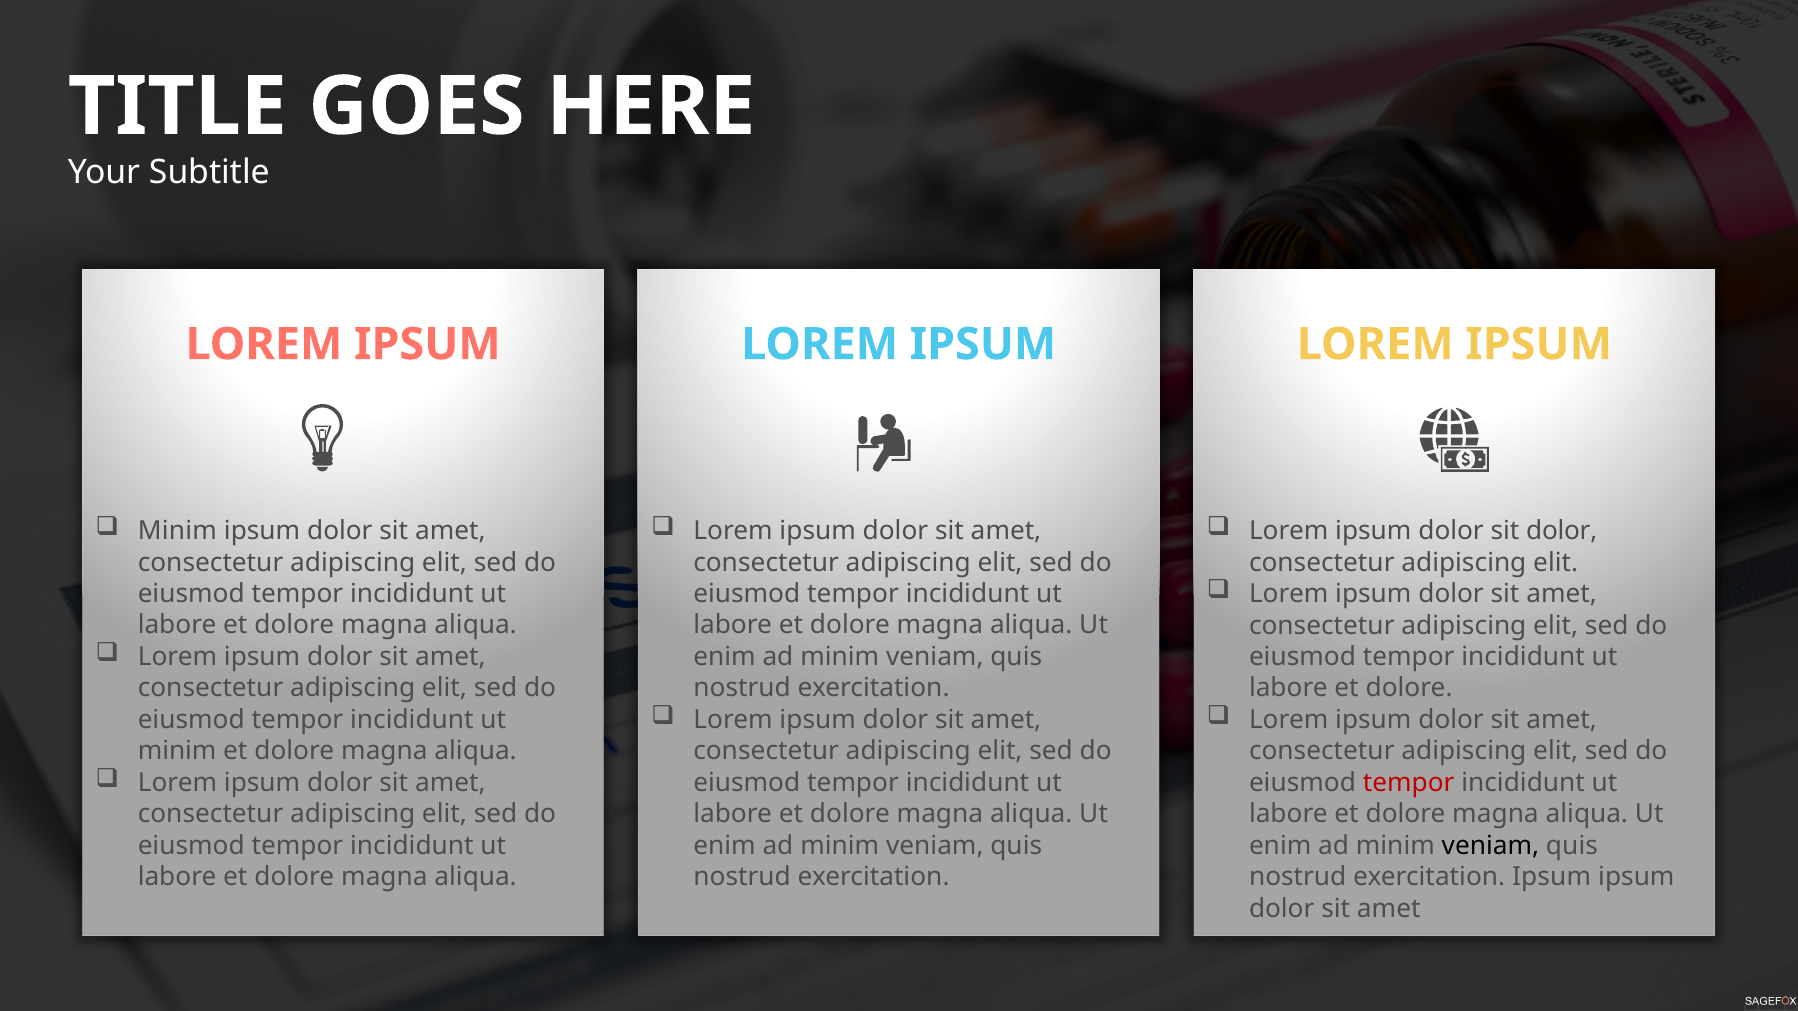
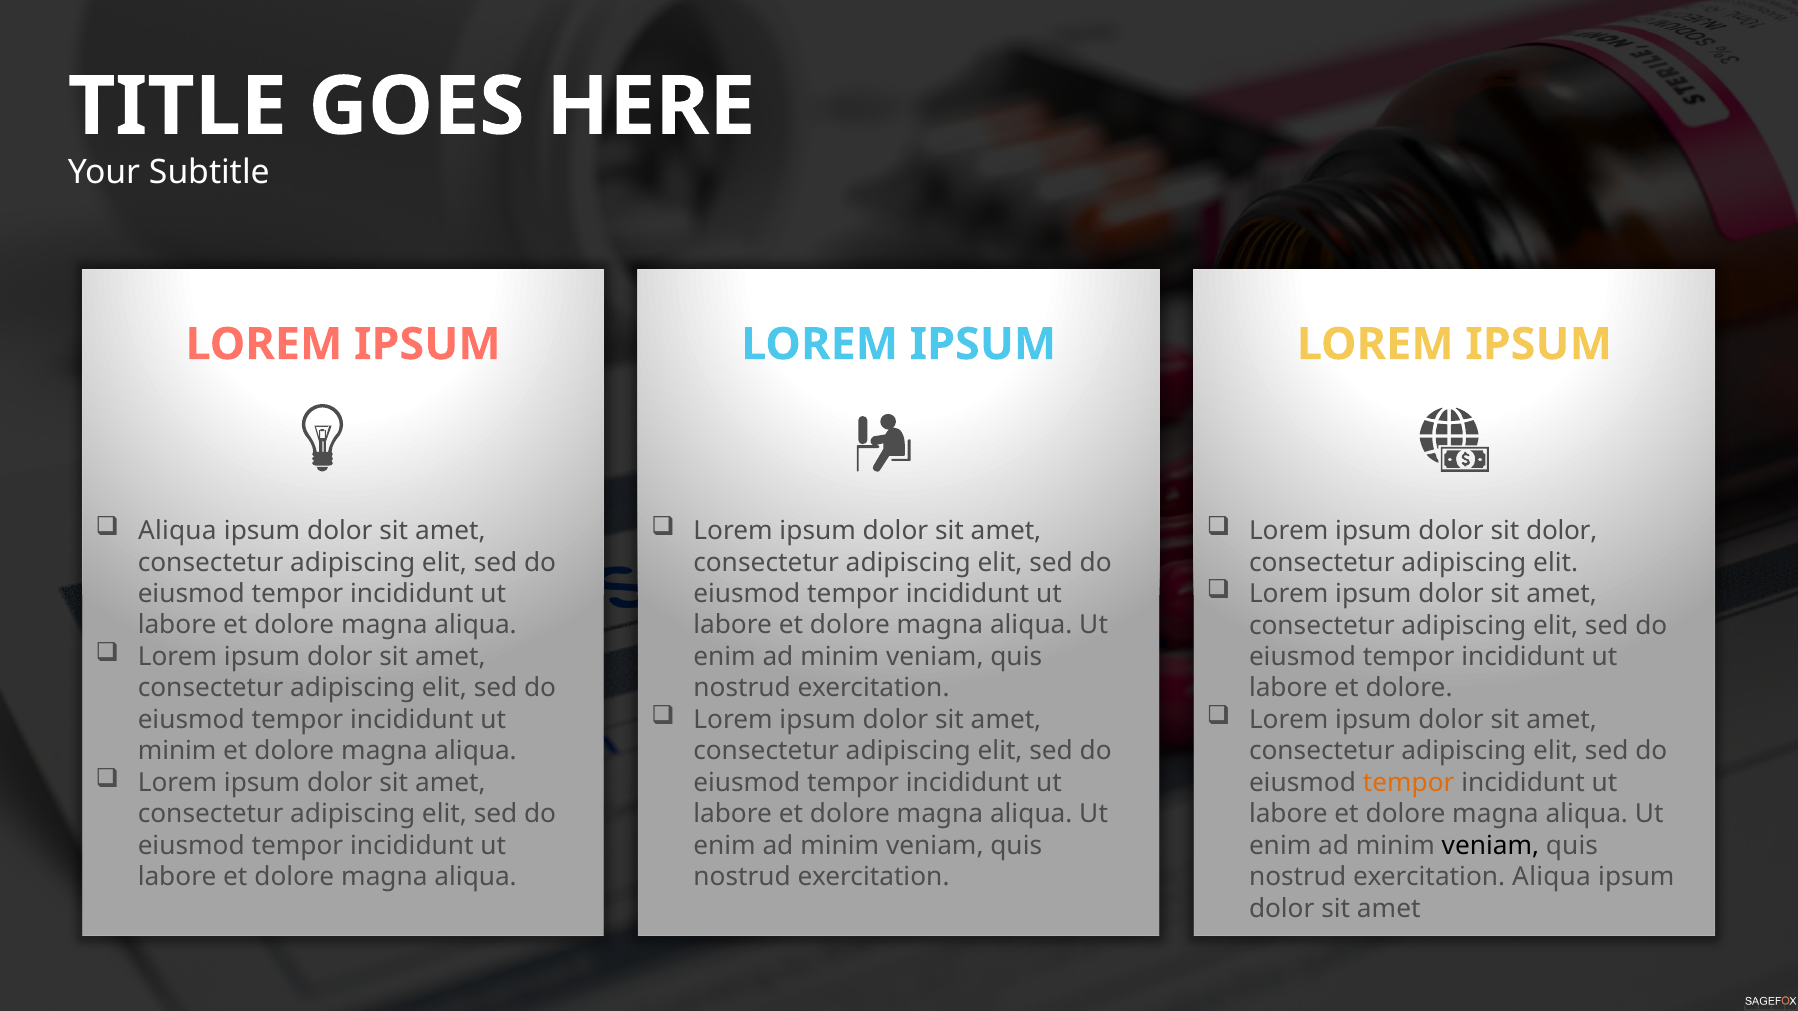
Minim: Minim -> Aliqua (177, 531)
tempor colour: red -> orange (1409, 783)
exercitation Ipsum: Ipsum -> Aliqua (1552, 877)
